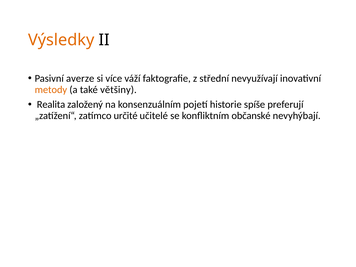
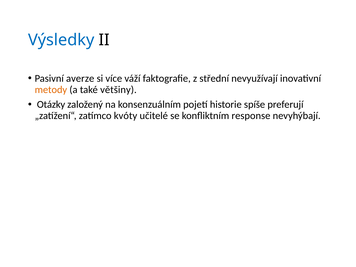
Výsledky colour: orange -> blue (61, 40)
Realita: Realita -> Otázky (51, 105)
určité: určité -> kvóty (126, 116)
občanské: občanské -> response (251, 116)
